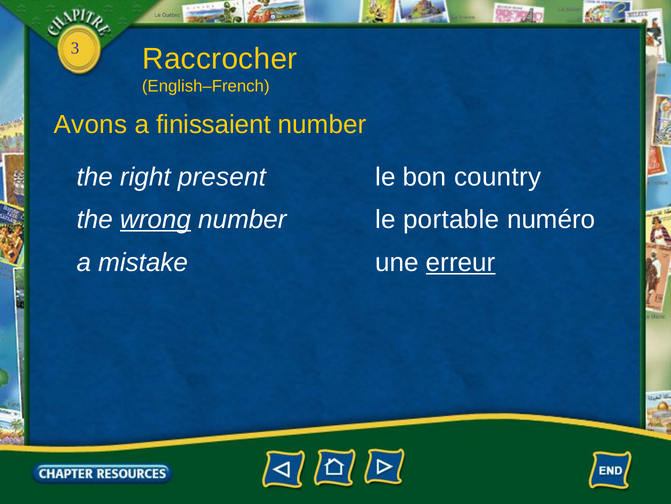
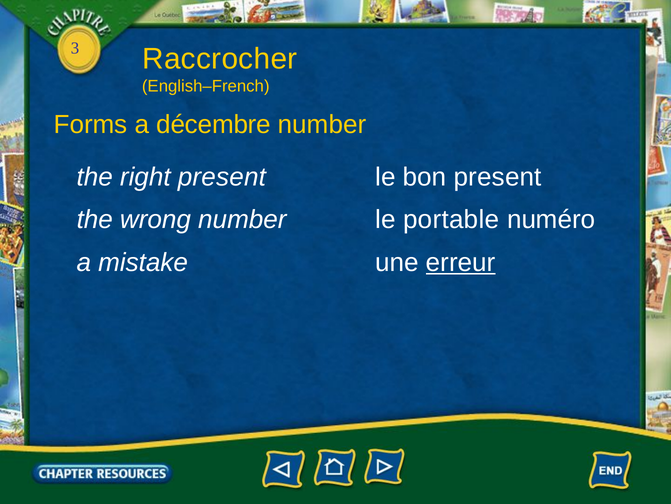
Avons: Avons -> Forms (91, 125)
finissaient: finissaient -> décembre (214, 125)
bon country: country -> present (498, 177)
wrong underline: present -> none (155, 219)
